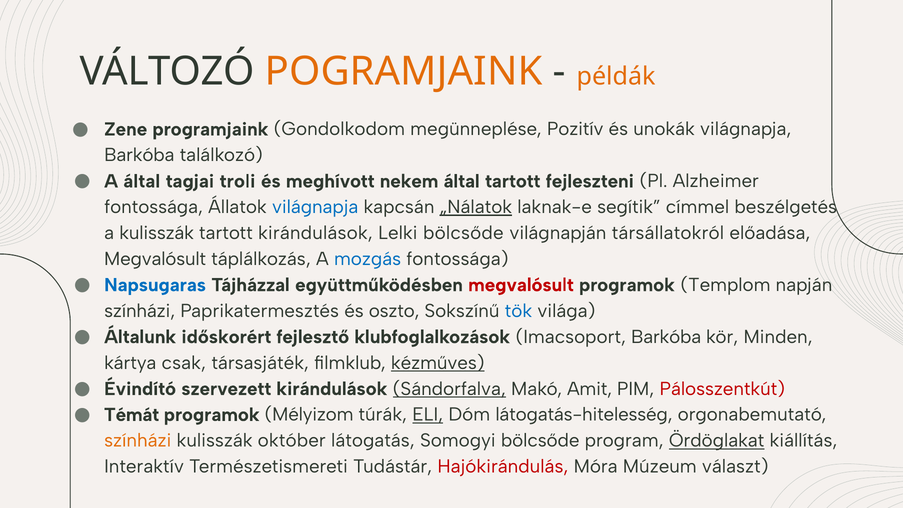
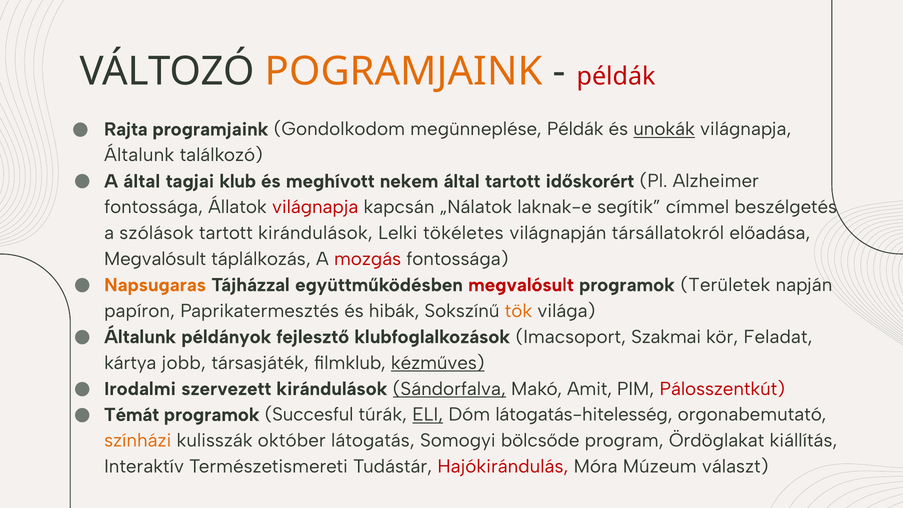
példák colour: orange -> red (616, 76)
Zene: Zene -> Rajta (126, 129)
megünneplése Pozitív: Pozitív -> Példák (575, 129)
unokák underline: none -> present (664, 129)
Barkóba: Barkóba -> Általunk (139, 155)
troli: troli -> klub (238, 181)
fejleszteni: fejleszteni -> időskorért (590, 181)
világnapja colour: blue -> red (315, 207)
„Nálatok underline: present -> none (476, 207)
a kulisszák: kulisszák -> szólások (156, 233)
Lelki bölcsőde: bölcsőde -> tökéletes (463, 233)
mozgás colour: blue -> red (368, 259)
Napsugaras colour: blue -> orange (155, 285)
Templom: Templom -> Területek (725, 285)
színházi: színházi -> papíron (140, 311)
oszto: oszto -> hibák (394, 311)
tök colour: blue -> orange (518, 311)
időskorért: időskorért -> példányok (226, 337)
Imacsoport Barkóba: Barkóba -> Szakmai (666, 337)
Minden: Minden -> Feladat (778, 337)
csak: csak -> jobb (184, 363)
Évindító: Évindító -> Irodalmi (140, 389)
Mélyizom: Mélyizom -> Succesful (309, 415)
Ördöglakat underline: present -> none (717, 441)
